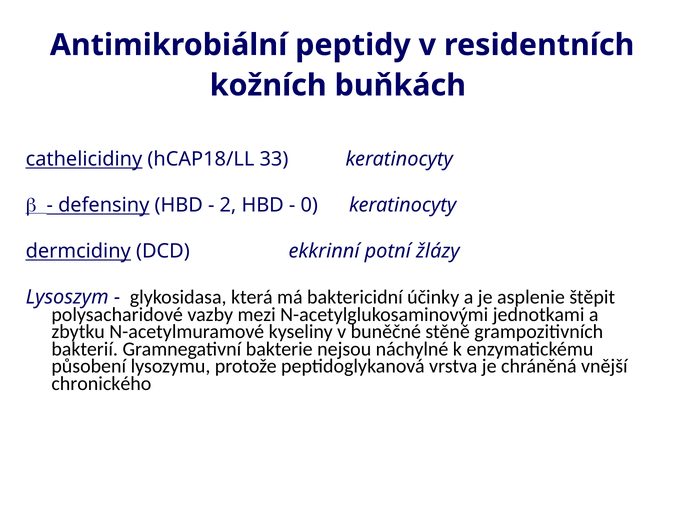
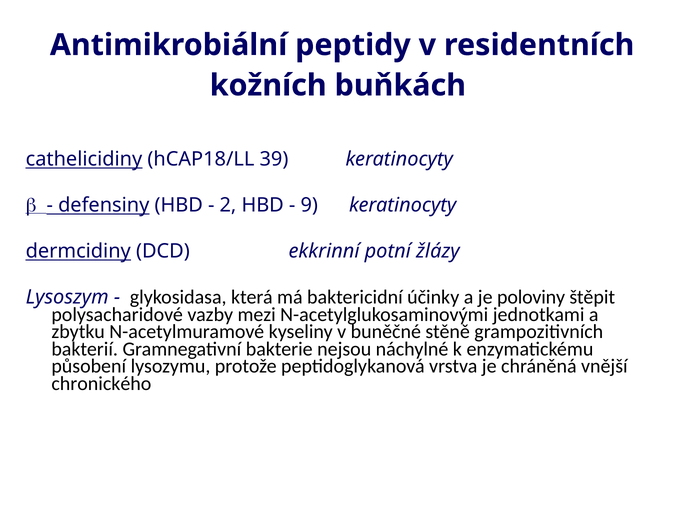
33: 33 -> 39 (274, 159)
0: 0 -> 9 (309, 205)
asplenie: asplenie -> poloviny (531, 297)
